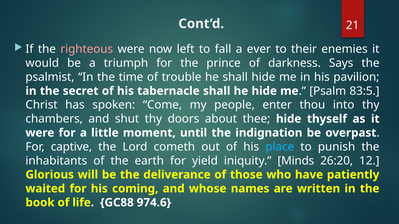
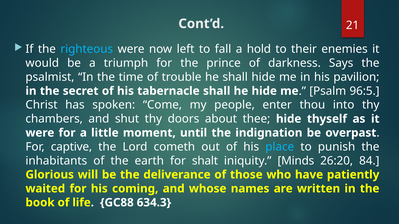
righteous colour: pink -> light blue (87, 49)
ever: ever -> hold (259, 49)
83:5: 83:5 -> 96:5 (365, 91)
yield: yield -> shalt (205, 161)
12: 12 -> 84 (369, 161)
974.6: 974.6 -> 634.3 (154, 203)
